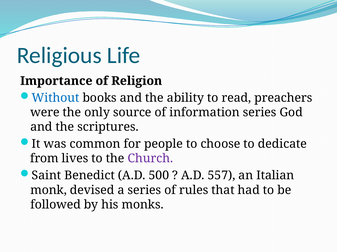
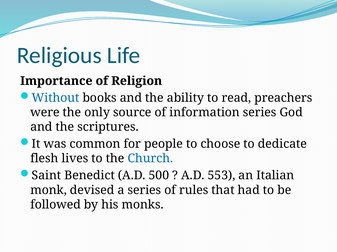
from: from -> flesh (44, 159)
Church colour: purple -> blue (150, 159)
557: 557 -> 553 (221, 176)
